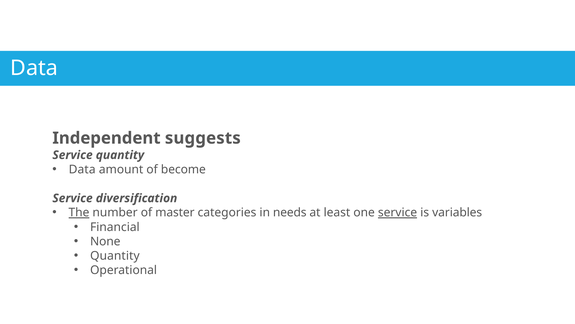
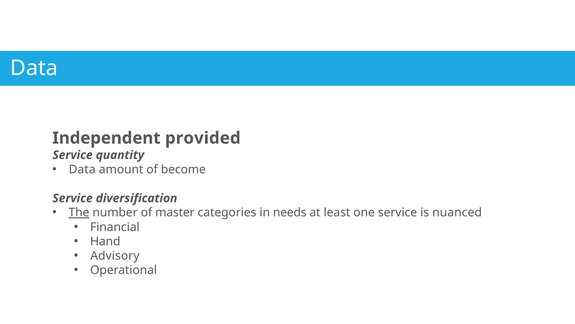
suggests: suggests -> provided (203, 138)
service underline: present -> none (398, 212)
variables: variables -> nuanced (457, 212)
None: None -> Hand (105, 241)
Quantity: Quantity -> Advisory (115, 255)
